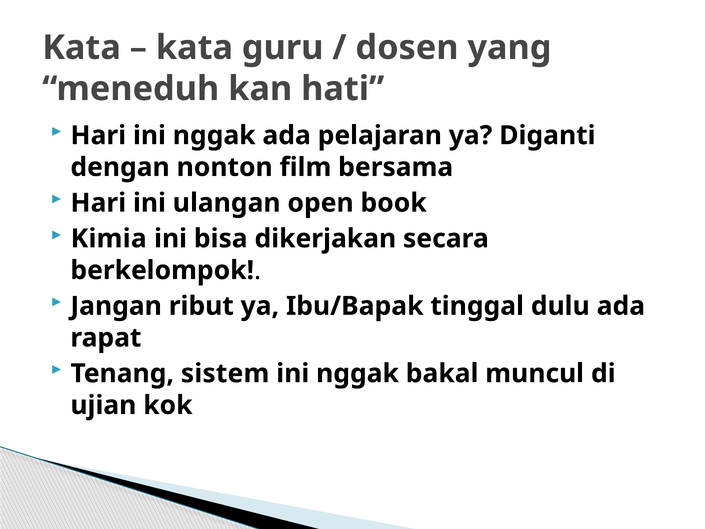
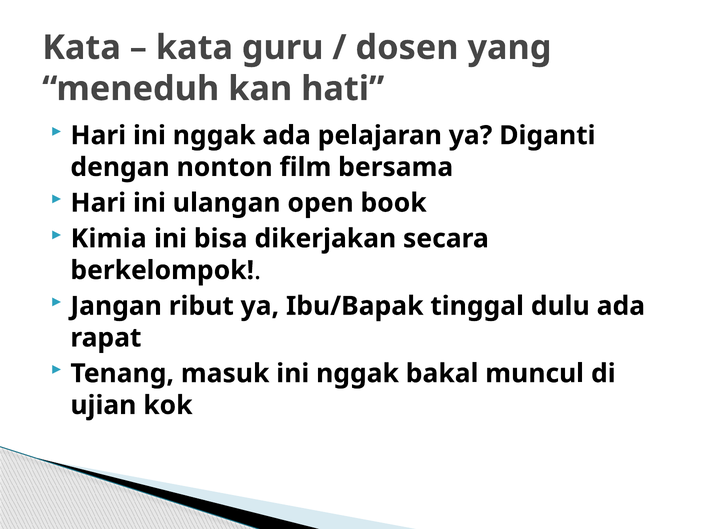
sistem: sistem -> masuk (225, 373)
